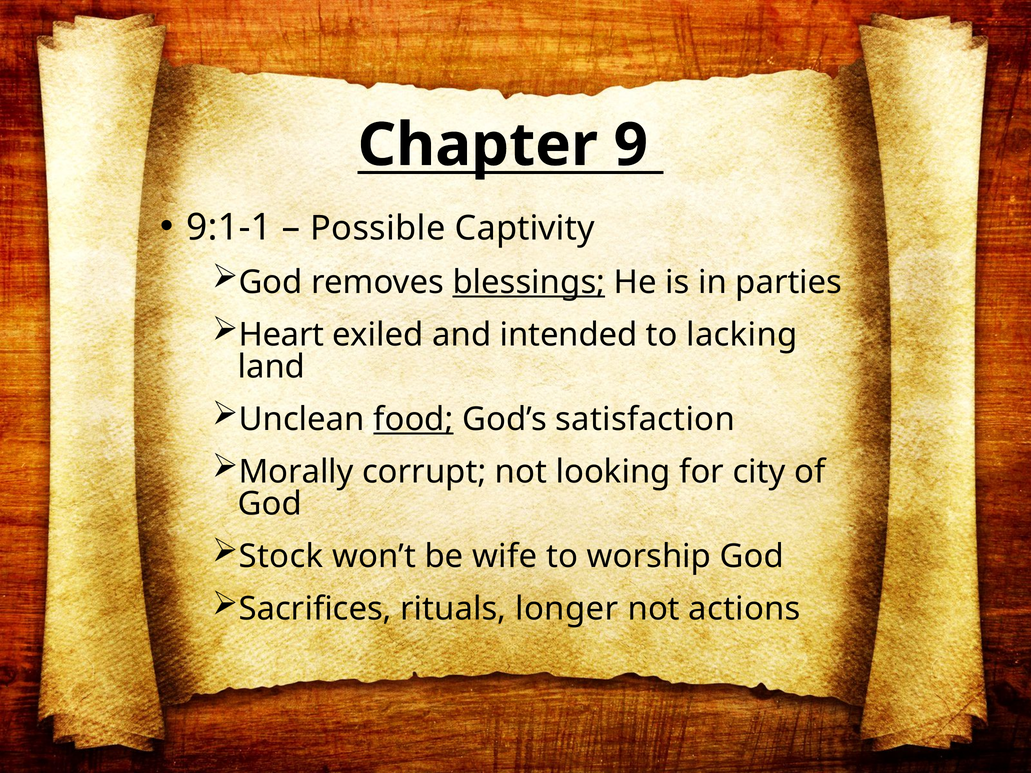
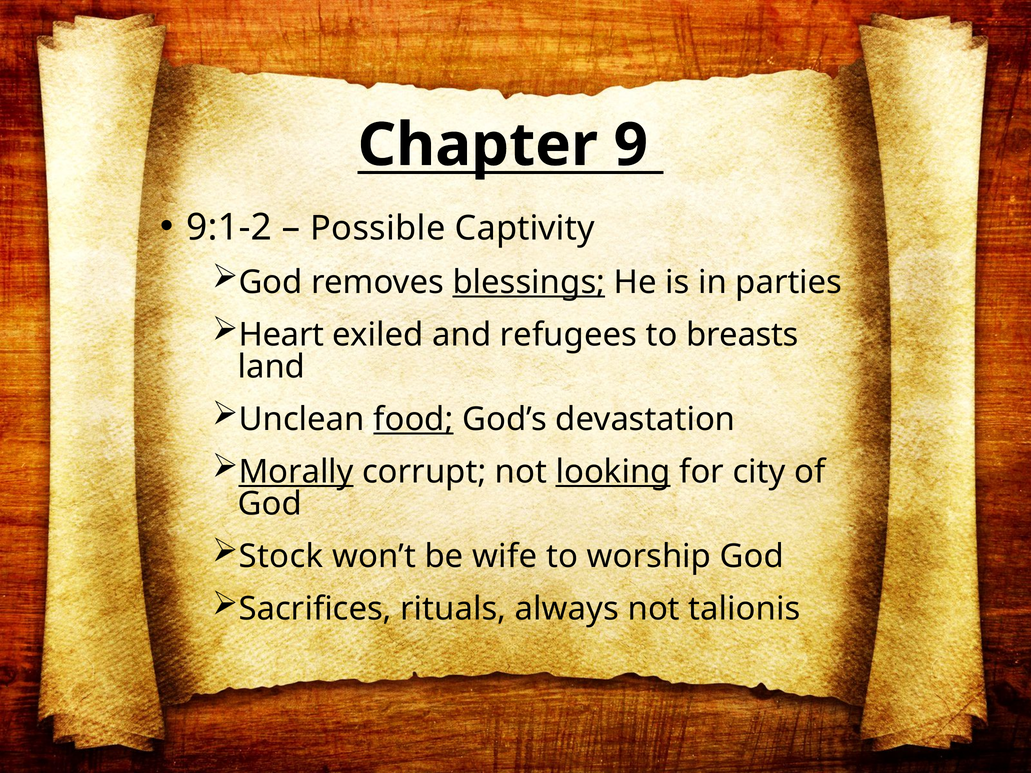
9:1-1: 9:1-1 -> 9:1-2 (229, 228)
intended: intended -> refugees (569, 335)
lacking: lacking -> breasts (742, 335)
satisfaction: satisfaction -> devastation (645, 420)
Morally underline: none -> present (296, 472)
looking underline: none -> present (613, 472)
longer: longer -> always (567, 609)
actions: actions -> talionis (745, 609)
